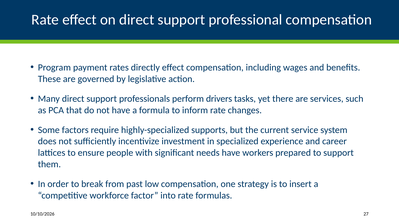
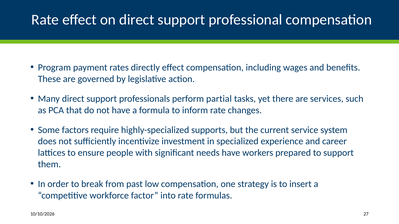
drivers: drivers -> partial (219, 99)
